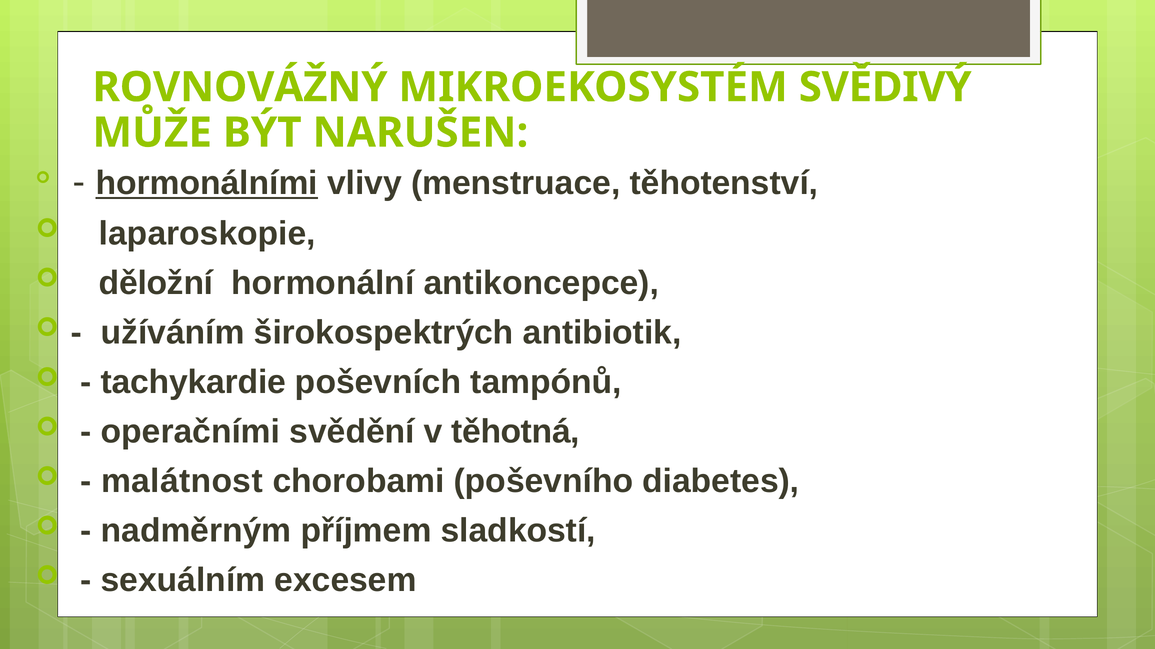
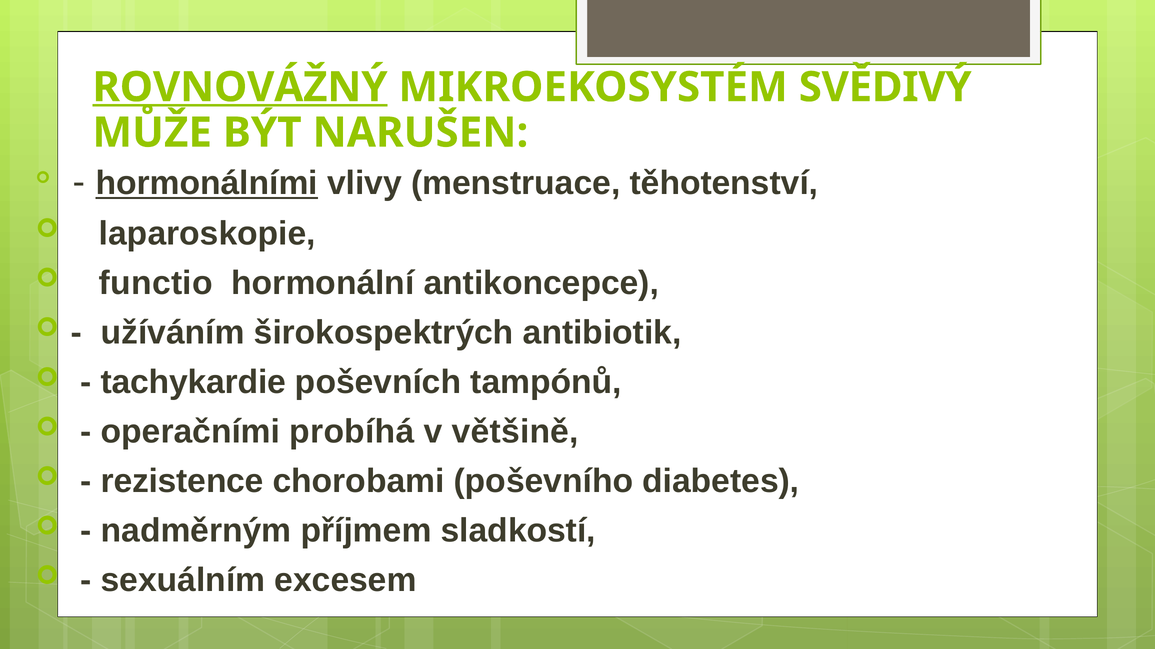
ROVNOVÁŽNÝ underline: none -> present (240, 87)
děložní: děložní -> functio (156, 283)
svědění: svědění -> probíhá (352, 432)
těhotná: těhotná -> většině (515, 432)
malátnost: malátnost -> rezistence (182, 482)
